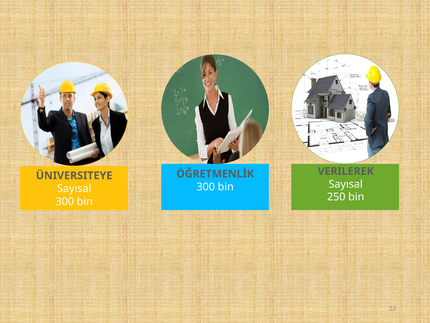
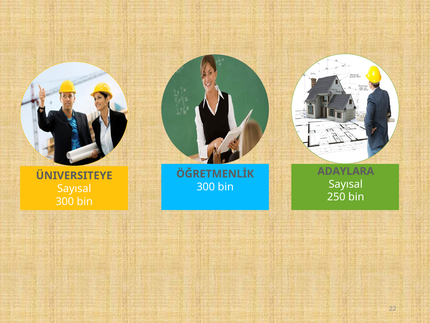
VERILEREK: VERILEREK -> ADAYLARA (346, 171)
